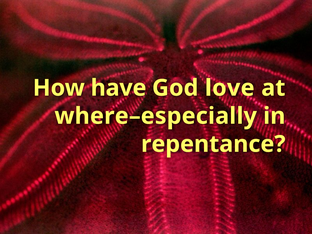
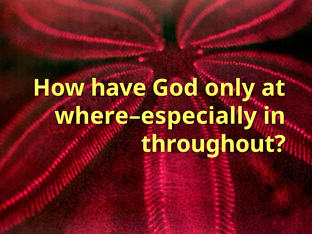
love: love -> only (230, 88)
repentance: repentance -> throughout (213, 144)
